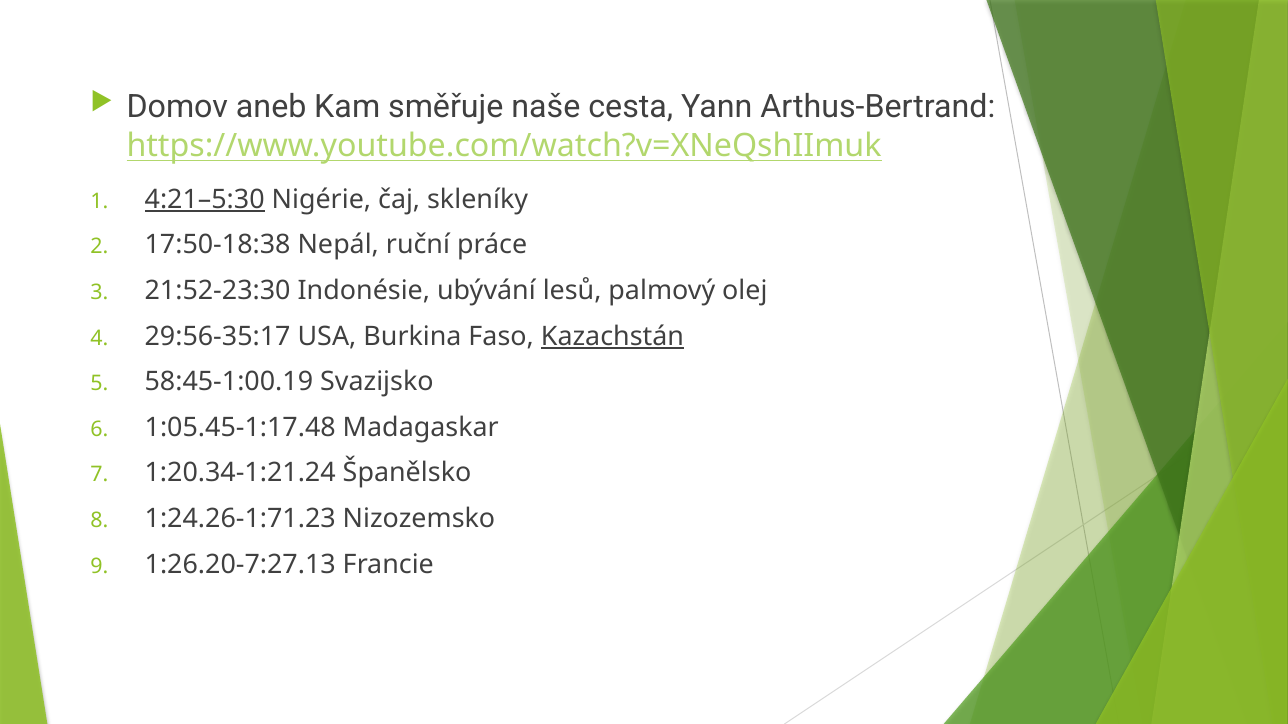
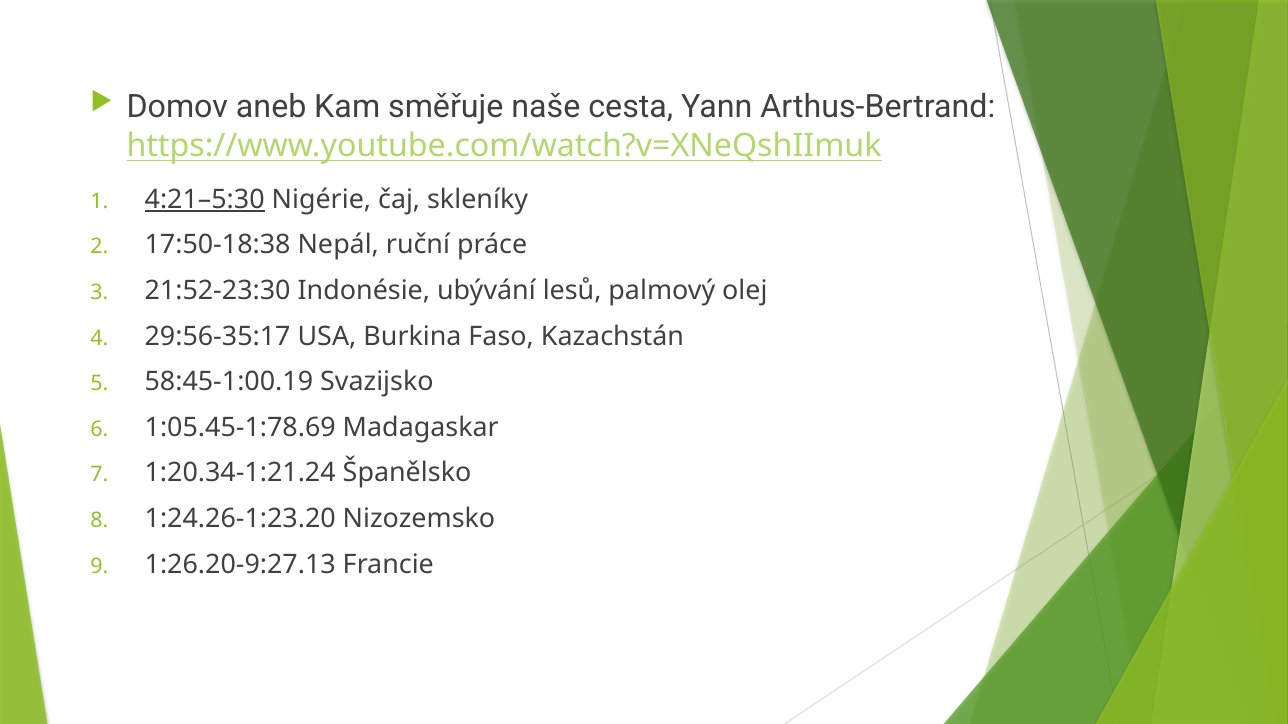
Kazachstán underline: present -> none (612, 336)
1:05.45-1:17.48: 1:05.45-1:17.48 -> 1:05.45-1:78.69 (240, 428)
1:24.26-1:71.23: 1:24.26-1:71.23 -> 1:24.26-1:23.20 (240, 519)
1:26.20-7:27.13: 1:26.20-7:27.13 -> 1:26.20-9:27.13 (240, 565)
